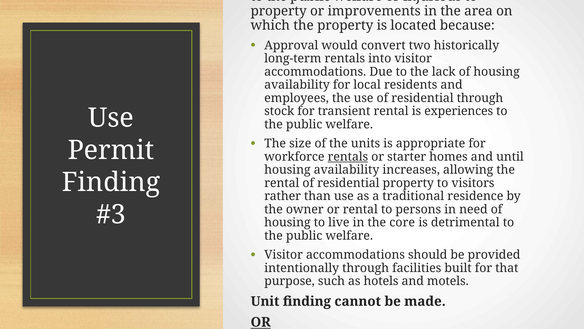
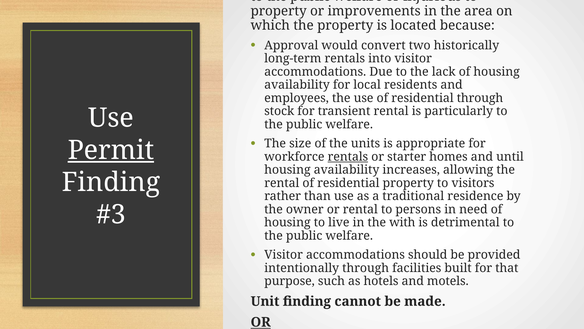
experiences: experiences -> particularly (459, 111)
Permit underline: none -> present (111, 150)
core: core -> with (402, 222)
